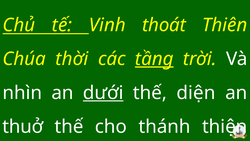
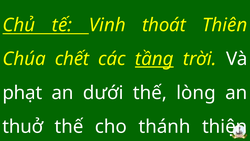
thời: thời -> chết (72, 59)
nhìn: nhìn -> phạt (22, 93)
dưới underline: present -> none (103, 93)
diện: diện -> lòng (196, 93)
